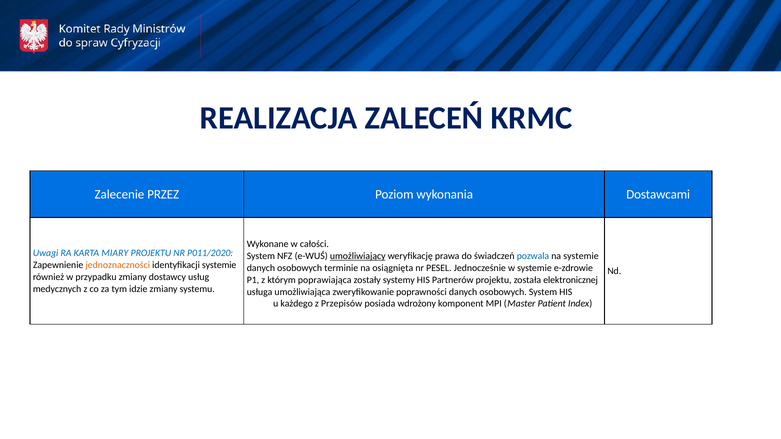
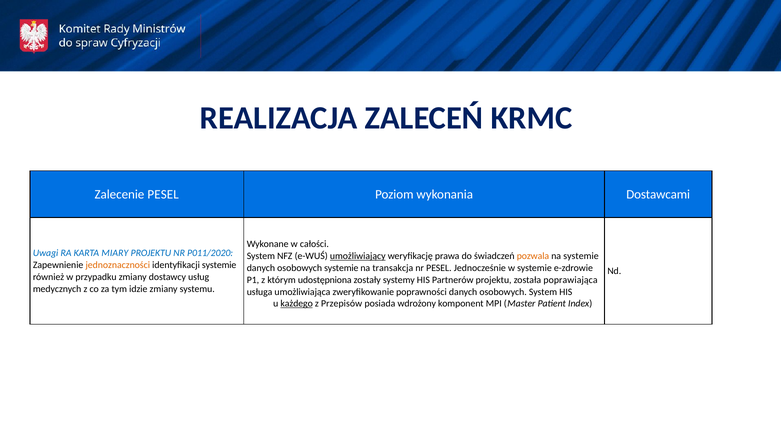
Zalecenie PRZEZ: PRZEZ -> PESEL (163, 194)
pozwala colour: blue -> orange (533, 256)
osobowych terminie: terminie -> systemie (341, 268)
osiągnięta: osiągnięta -> transakcja (393, 268)
poprawiająca: poprawiająca -> udostępniona (325, 280)
elektronicznej: elektronicznej -> poprawiająca (571, 280)
każdego underline: none -> present (297, 304)
